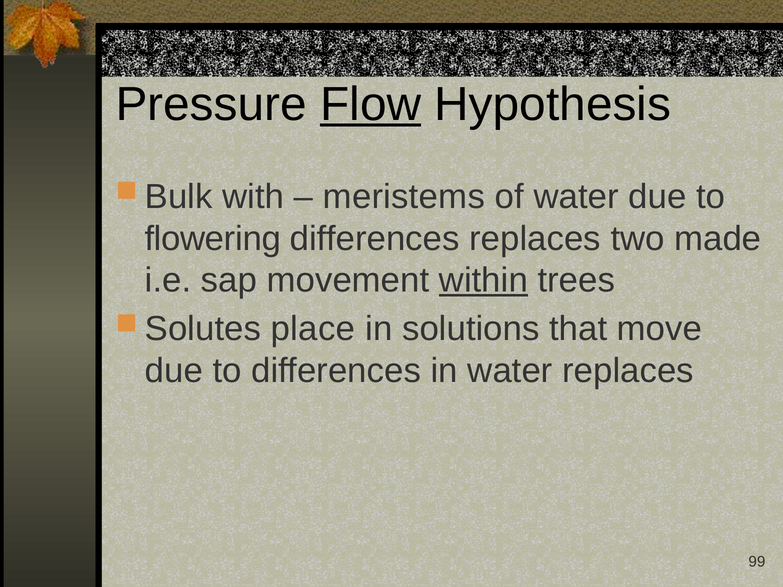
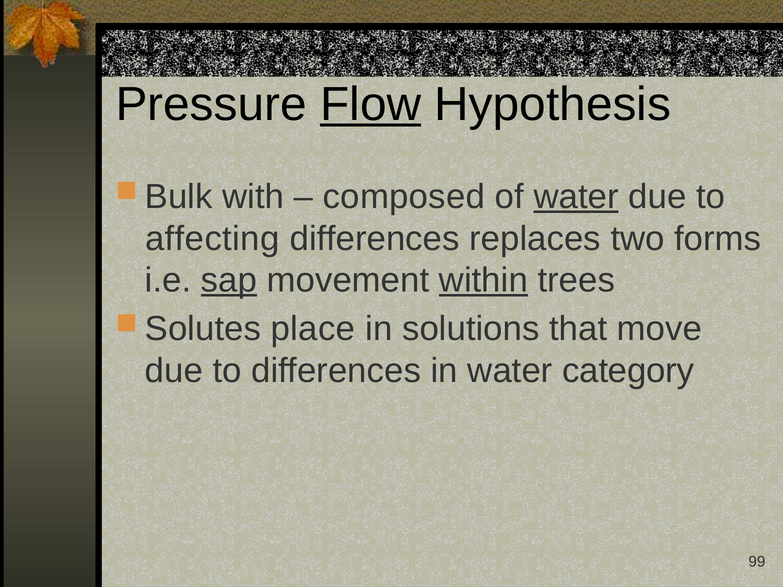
meristems: meristems -> composed (404, 197)
water underline: none -> present (576, 197)
flowering: flowering -> affecting (212, 239)
made: made -> forms (718, 239)
sap underline: none -> present (229, 280)
water replaces: replaces -> category (628, 371)
